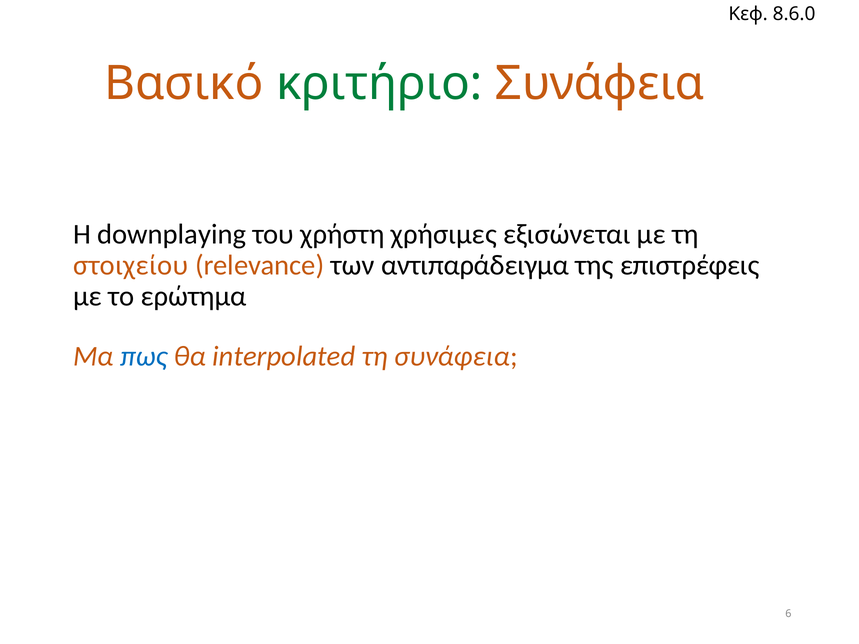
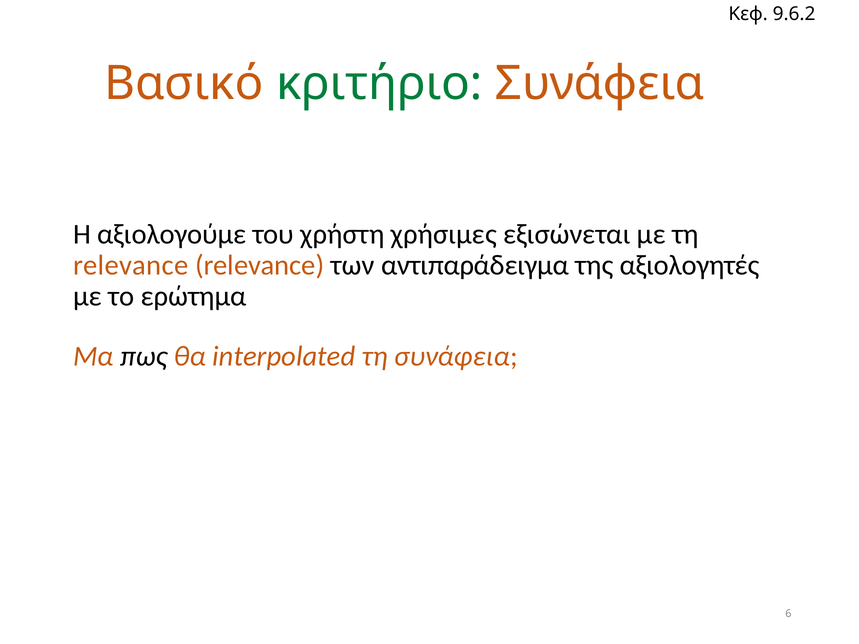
8.6.0: 8.6.0 -> 9.6.2 (794, 14)
downplaying: downplaying -> αξιολογούμε (172, 234)
στοιχείου: στοιχείου -> relevance (131, 265)
επιστρέφεις: επιστρέφεις -> αξιολογητές (690, 265)
πως colour: blue -> black (144, 357)
